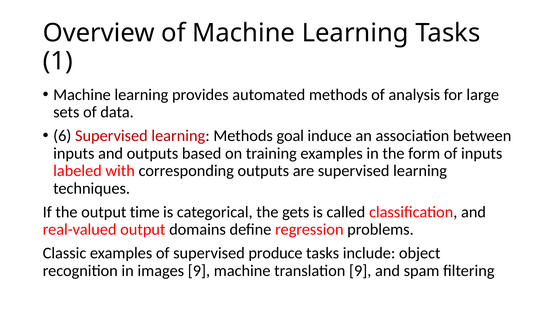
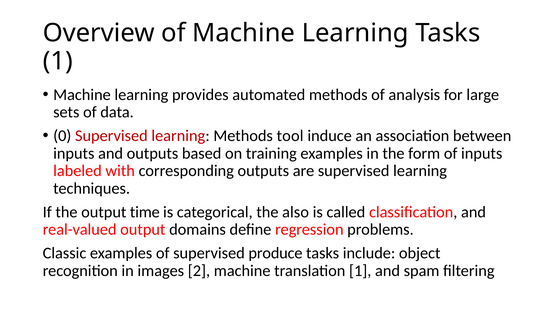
6: 6 -> 0 (62, 136)
goal: goal -> tool (290, 136)
gets: gets -> also (296, 212)
images 9: 9 -> 2 (199, 271)
translation 9: 9 -> 1 (360, 271)
